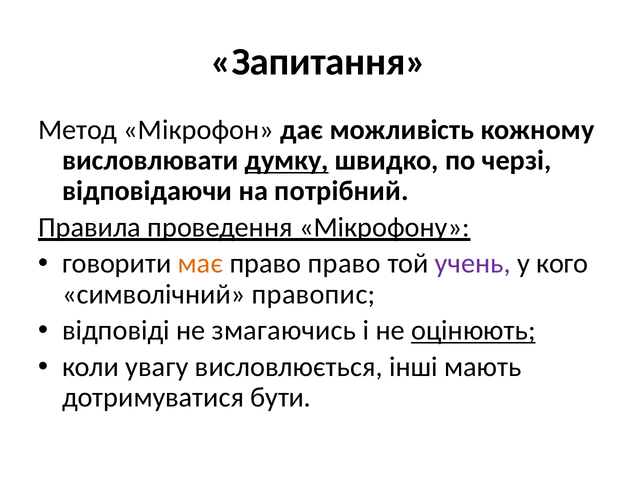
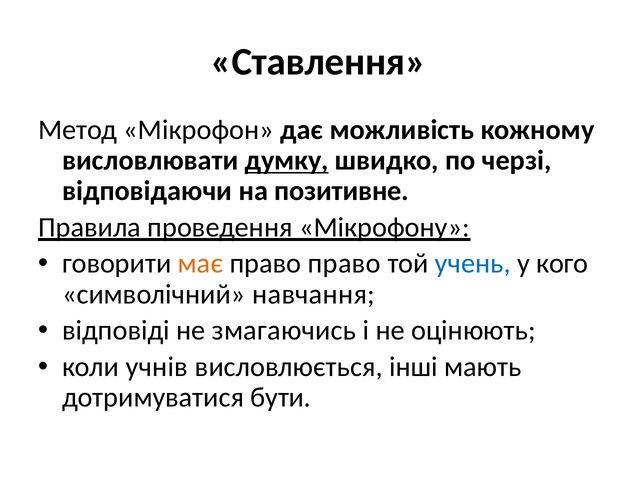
Запитання: Запитання -> Ставлення (318, 62)
потрібний: потрібний -> позитивне (342, 191)
учень colour: purple -> blue (473, 264)
правопис: правопис -> навчання (314, 294)
оцінюють underline: present -> none (473, 330)
увагу: увагу -> учнів (157, 367)
